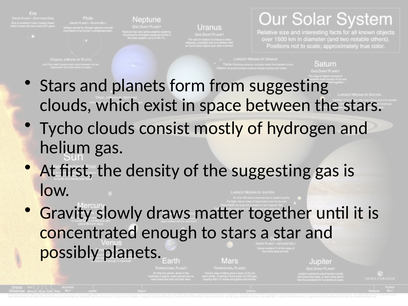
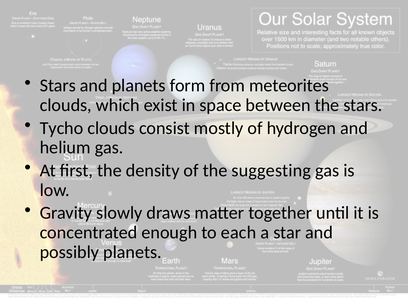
from suggesting: suggesting -> meteorites (289, 86)
to stars: stars -> each (239, 233)
